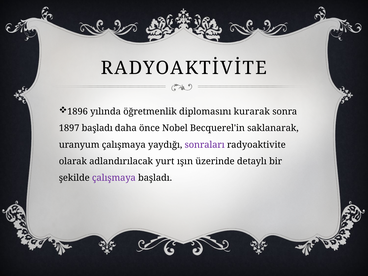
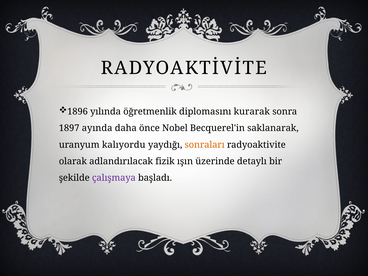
1897 başladı: başladı -> ayında (97, 128)
uranyum çalışmaya: çalışmaya -> kalıyordu (124, 145)
sonraları colour: purple -> orange (205, 145)
yurt: yurt -> fizik (165, 161)
